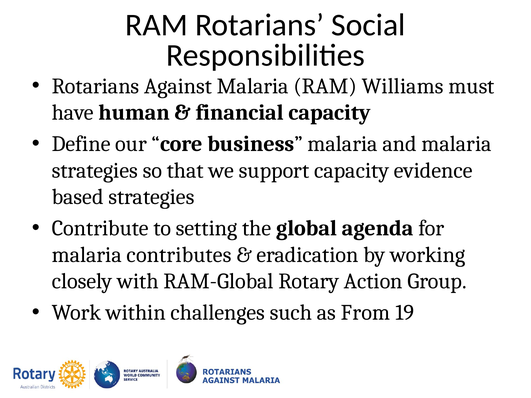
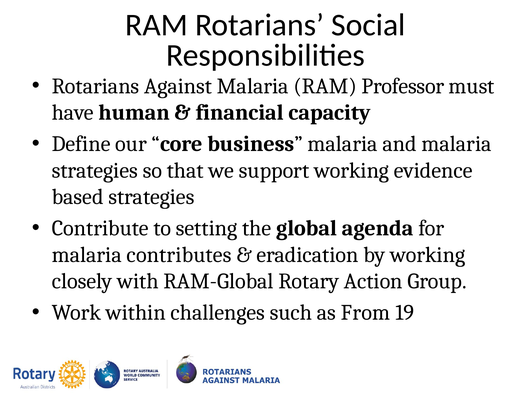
Williams: Williams -> Professor (403, 86)
support capacity: capacity -> working (352, 171)
